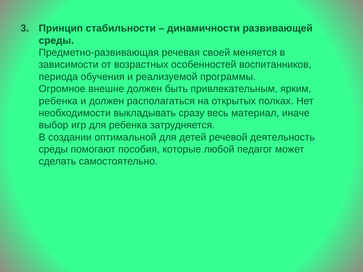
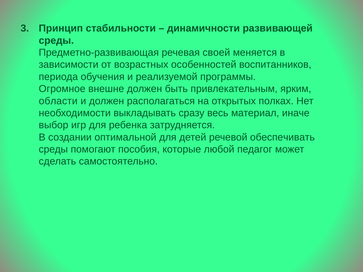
ребенка: ребенка -> области (58, 101)
деятельность: деятельность -> обеспечивать (282, 137)
